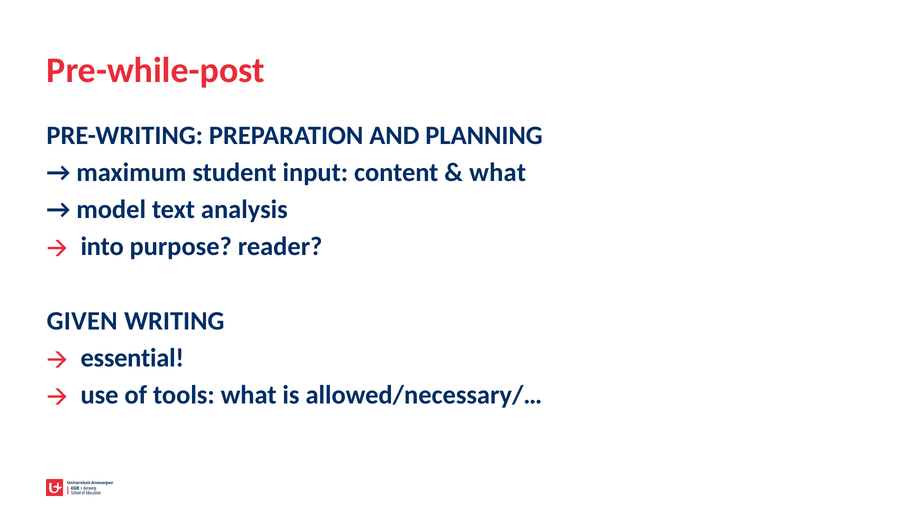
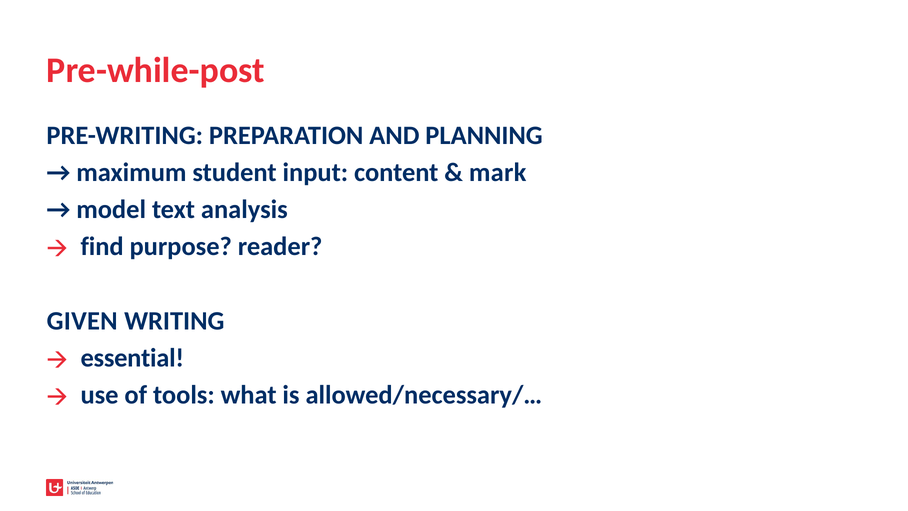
what: what -> mark (498, 172)
into: into -> find (102, 247)
